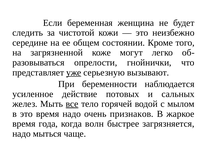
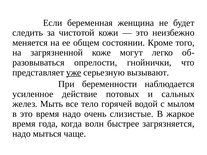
середине: середине -> меняется (30, 43)
все underline: present -> none (72, 104)
признаков: признаков -> слизистые (132, 114)
